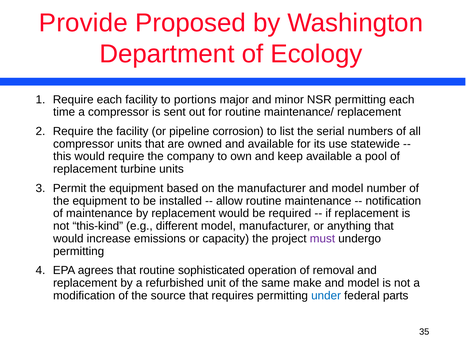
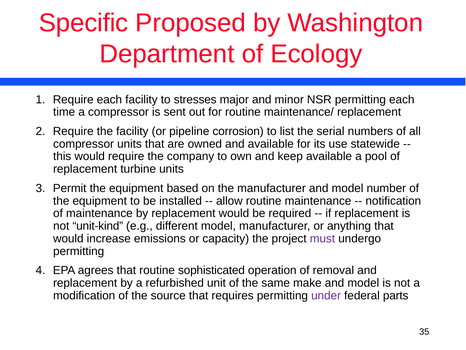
Provide: Provide -> Specific (84, 23)
portions: portions -> stresses (195, 99)
this-kind: this-kind -> unit-kind (98, 226)
under colour: blue -> purple (326, 295)
